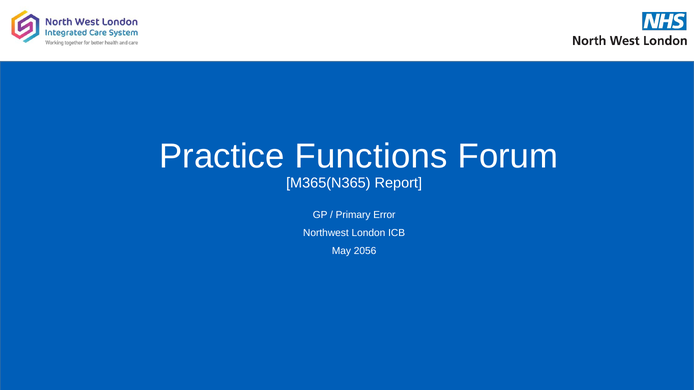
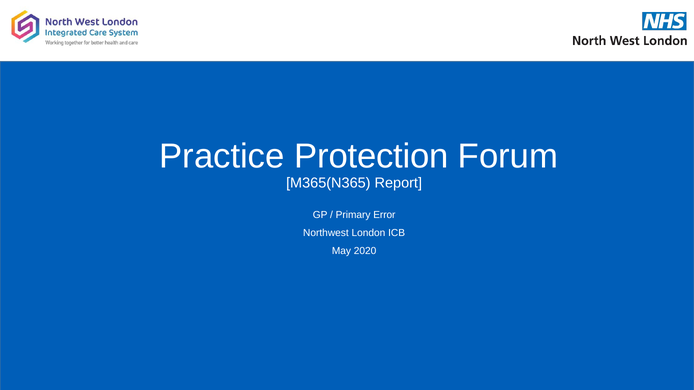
Functions: Functions -> Protection (371, 157)
2056: 2056 -> 2020 (365, 251)
